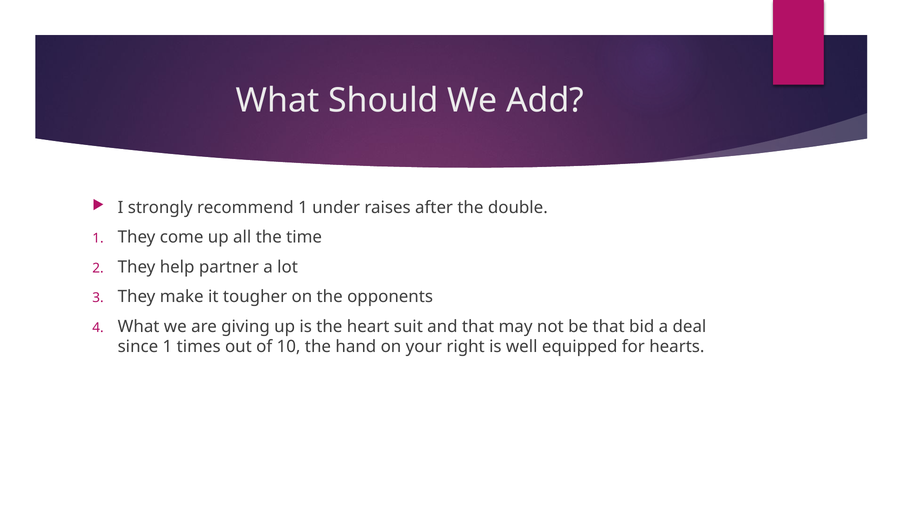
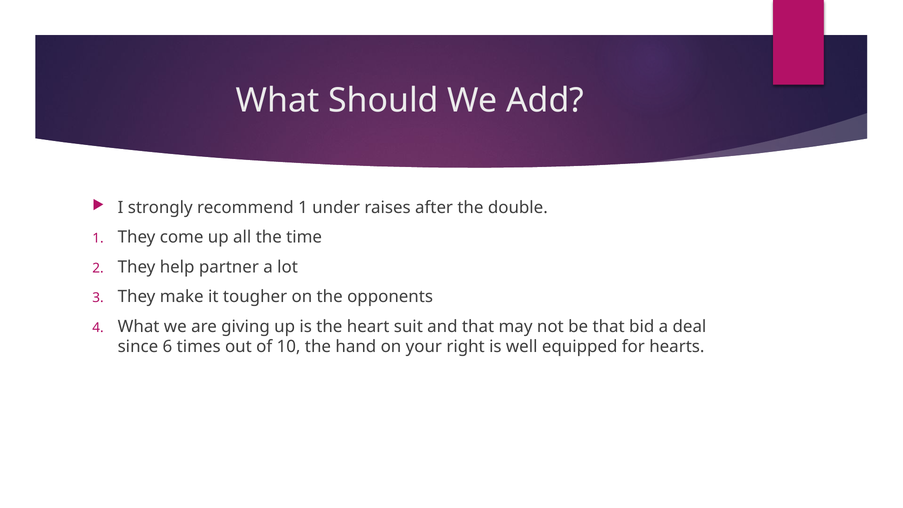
since 1: 1 -> 6 (167, 347)
